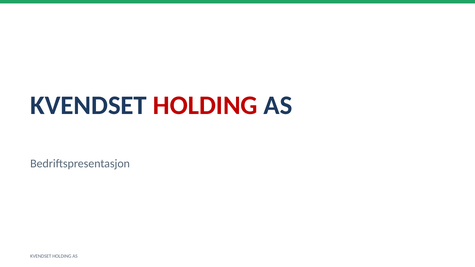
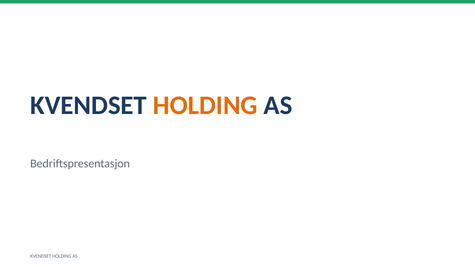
HOLDING colour: red -> orange (205, 105)
